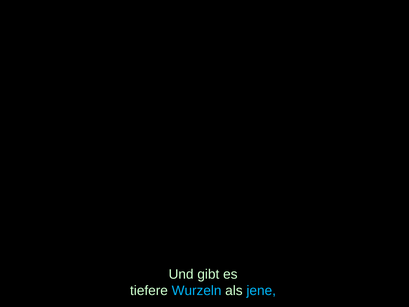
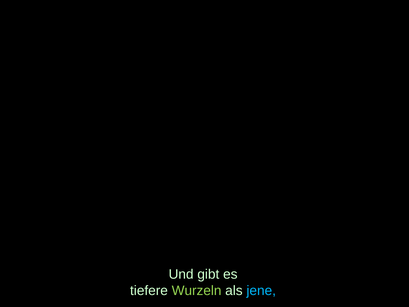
Wurzeln colour: light blue -> light green (197, 290)
